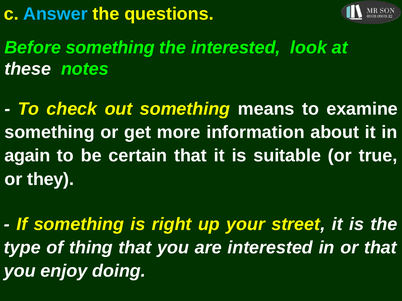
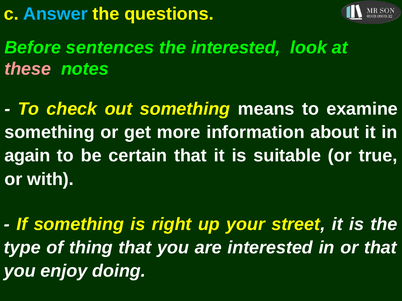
Before something: something -> sentences (110, 48)
these colour: white -> pink (28, 69)
they: they -> with (51, 179)
